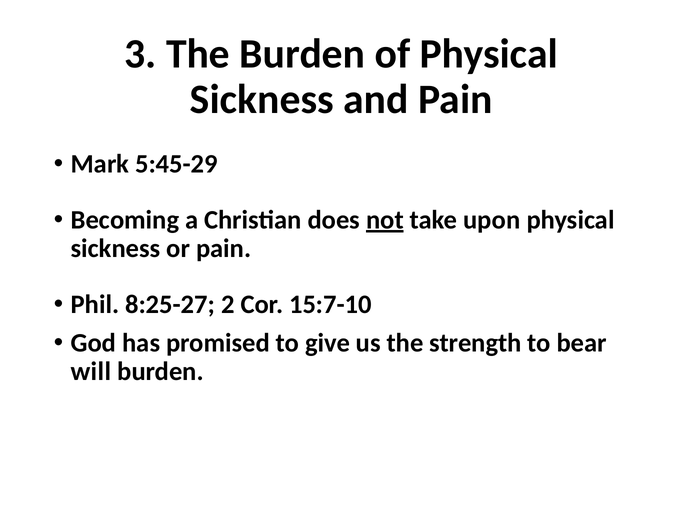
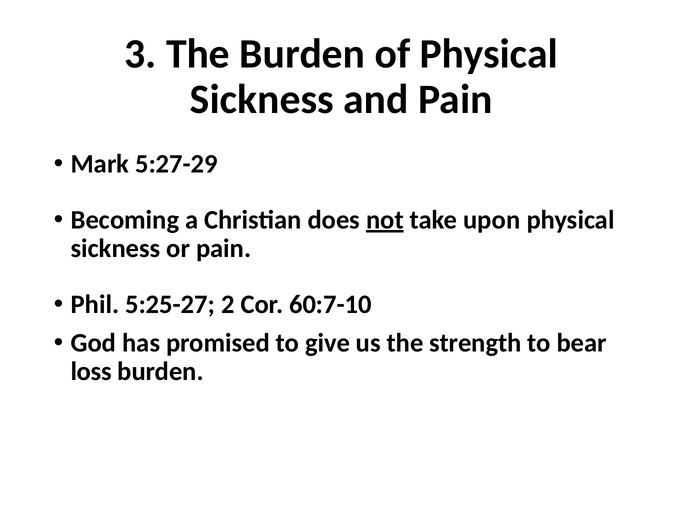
5:45-29: 5:45-29 -> 5:27-29 (177, 164)
8:25-27: 8:25-27 -> 5:25-27 (170, 304)
15:7-10: 15:7-10 -> 60:7-10 (330, 304)
will: will -> loss (91, 371)
